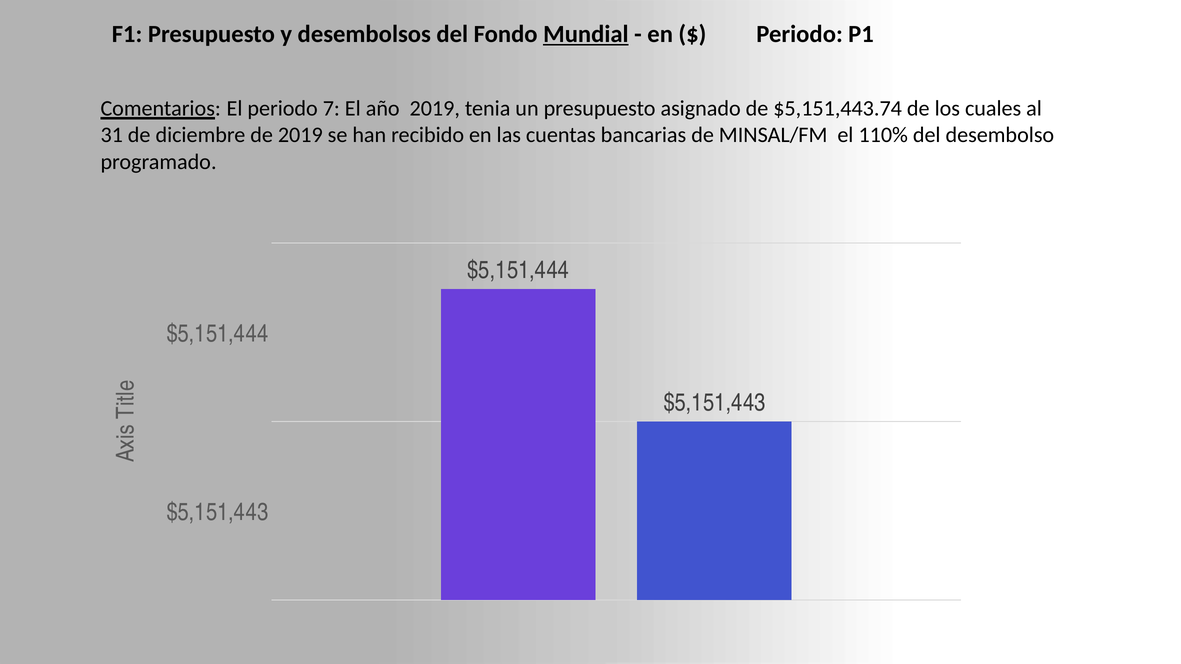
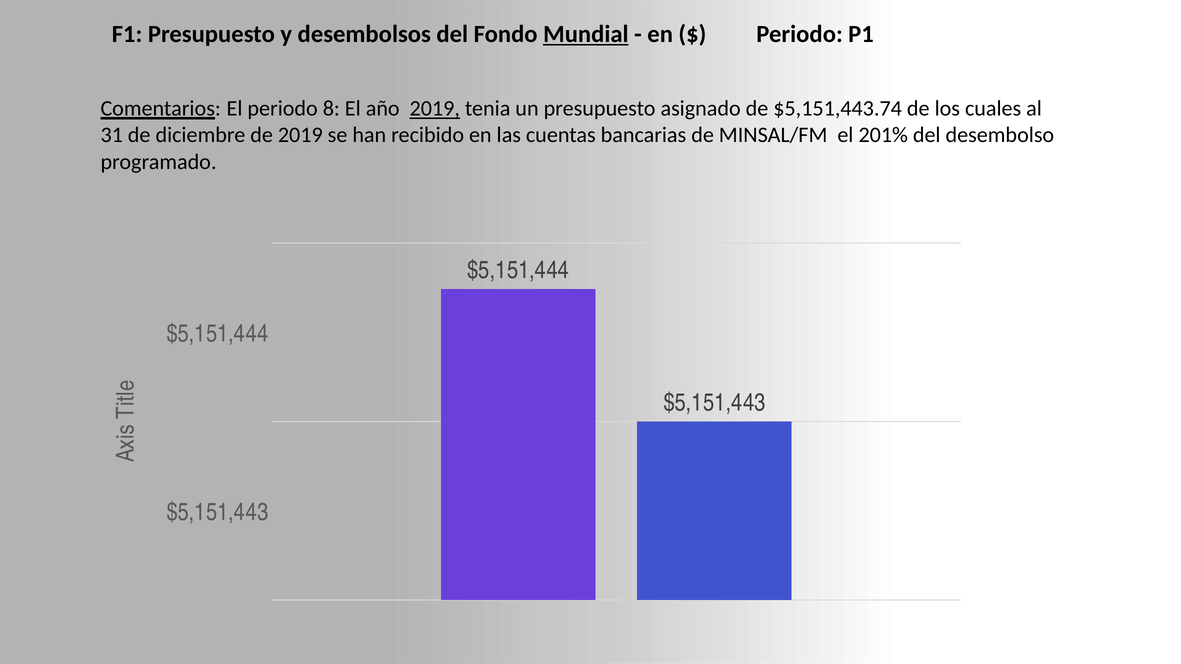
7: 7 -> 8 (331, 109)
2019 underline: none -> present (435, 109)
110%: 110% -> 201% (883, 135)
